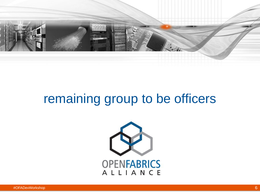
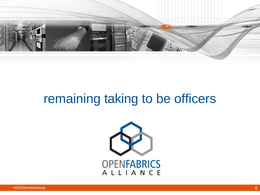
group: group -> taking (121, 99)
